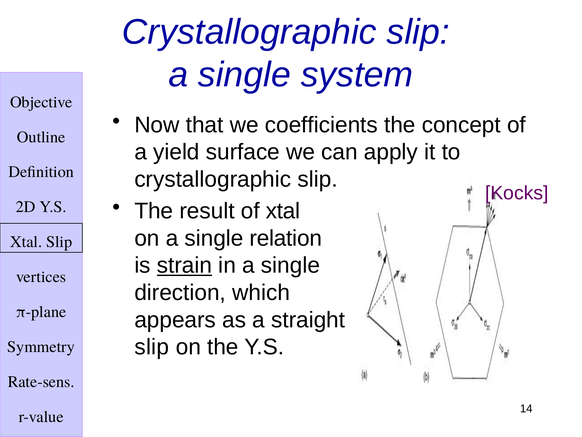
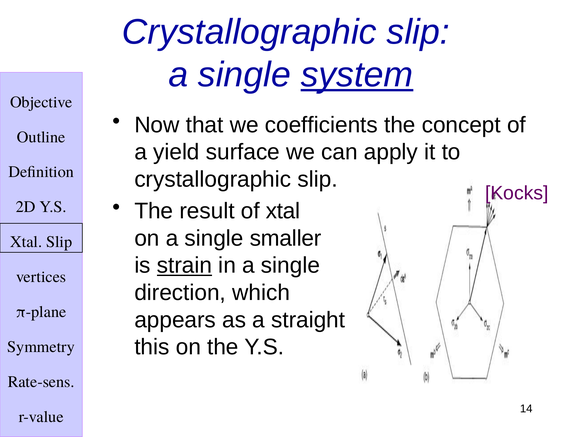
system underline: none -> present (357, 75)
relation: relation -> smaller (286, 238)
slip: slip -> this (152, 347)
